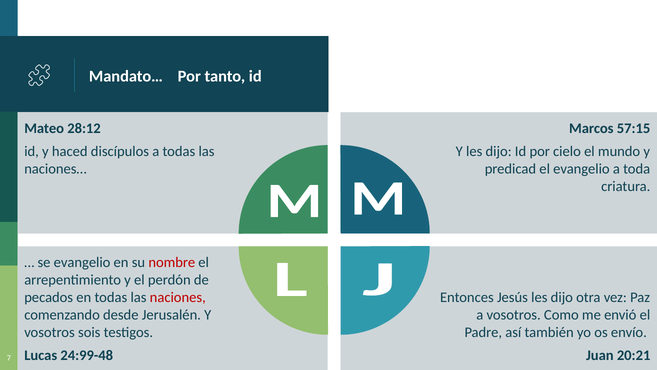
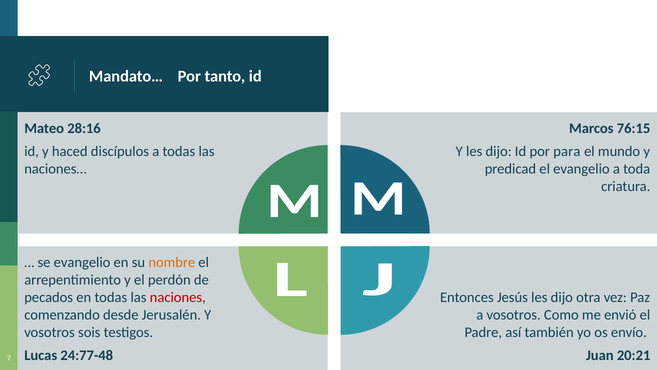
28:12: 28:12 -> 28:16 (84, 128)
57:15: 57:15 -> 76:15 (634, 128)
cielo: cielo -> para (567, 151)
nombre colour: red -> orange (172, 262)
24:99-48: 24:99-48 -> 24:77-48 (87, 355)
